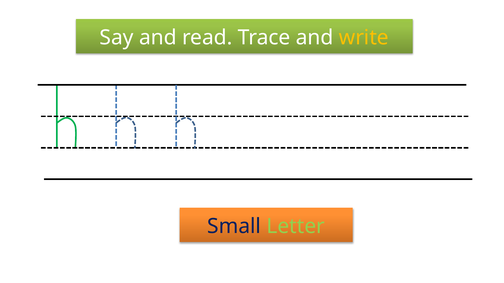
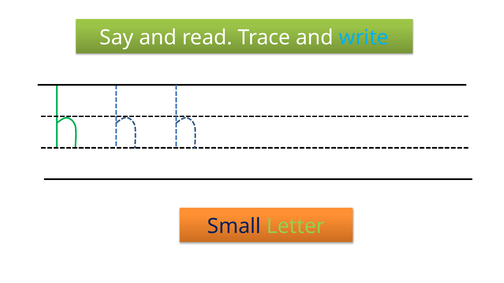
write colour: yellow -> light blue (364, 38)
